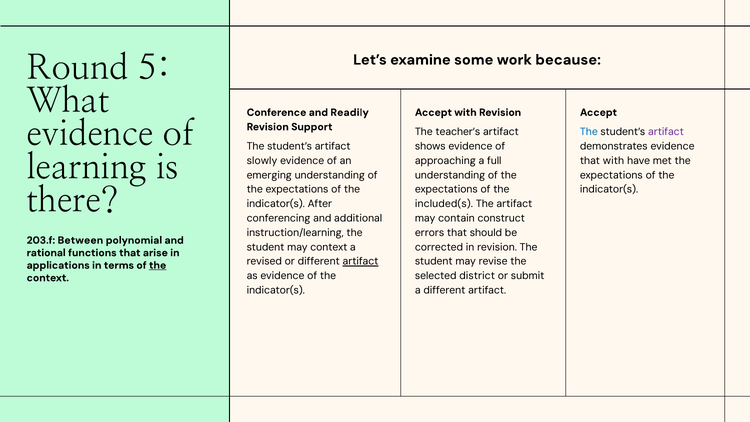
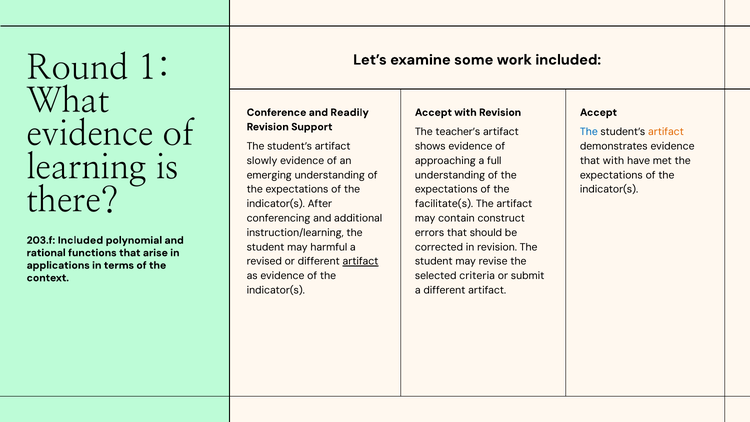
5: 5 -> 1 (154, 68)
work because: because -> included (568, 60)
artifact colour: purple -> orange (666, 132)
included(s: included(s -> facilitate(s (444, 204)
203.f Between: Between -> Included (80, 240)
may context: context -> harmful (329, 247)
the underline: present -> none (158, 265)
district: district -> criteria (477, 276)
